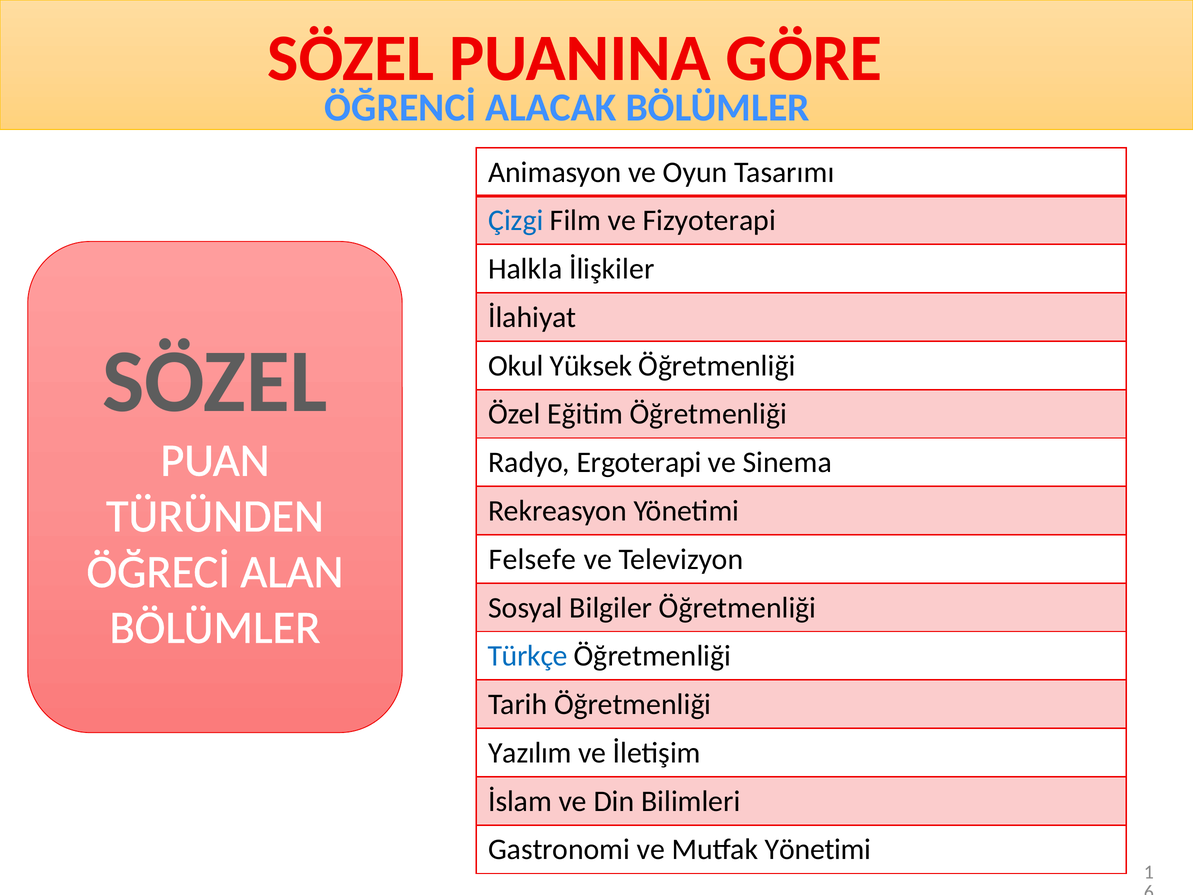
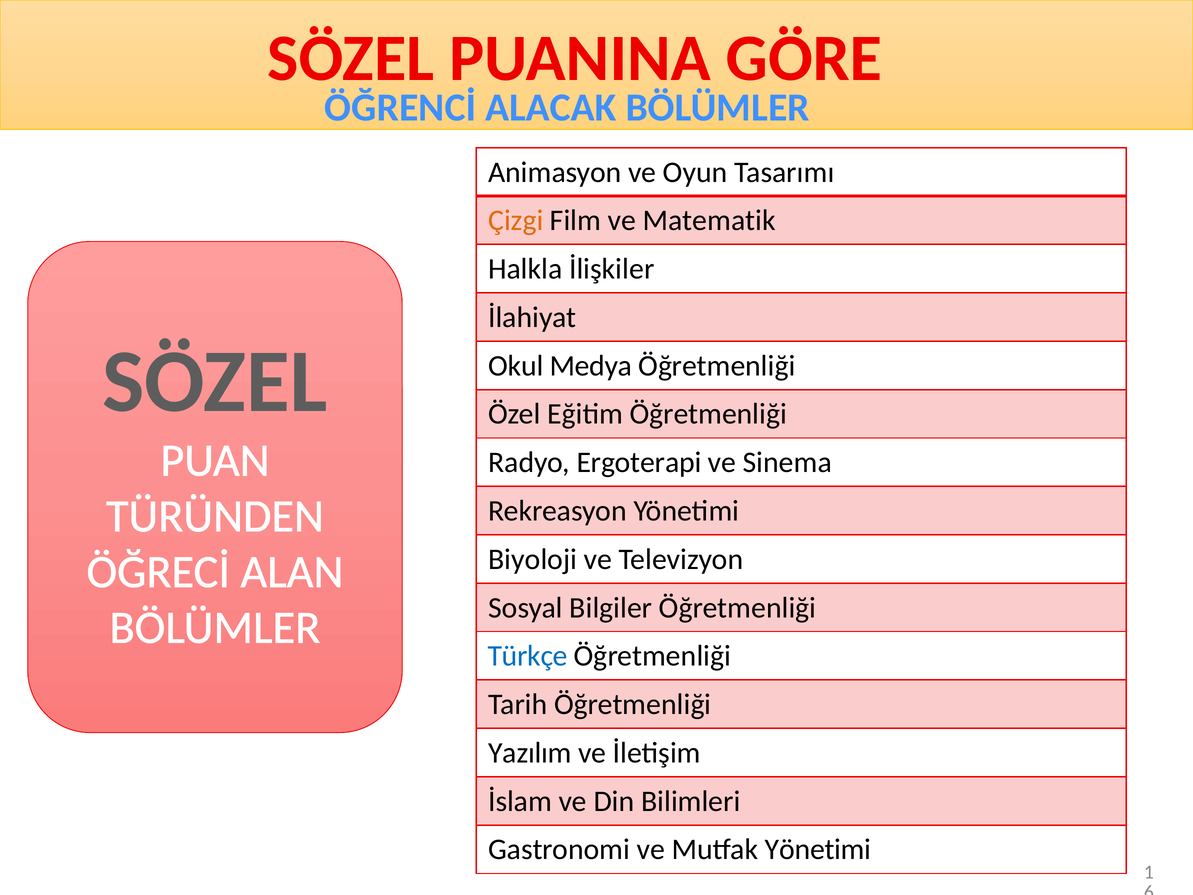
Çizgi colour: blue -> orange (516, 220)
Fizyoterapi: Fizyoterapi -> Matematik (709, 220)
Yüksek: Yüksek -> Medya (591, 366)
Felsefe: Felsefe -> Biyoloji (533, 559)
